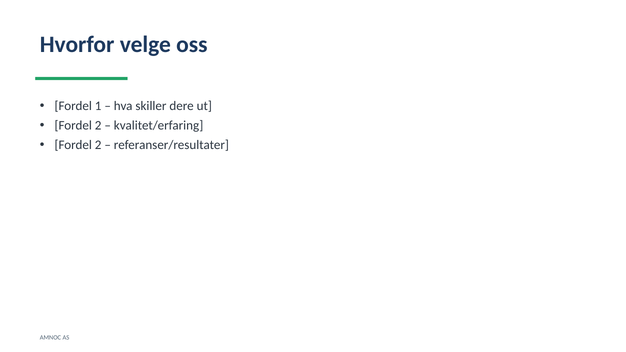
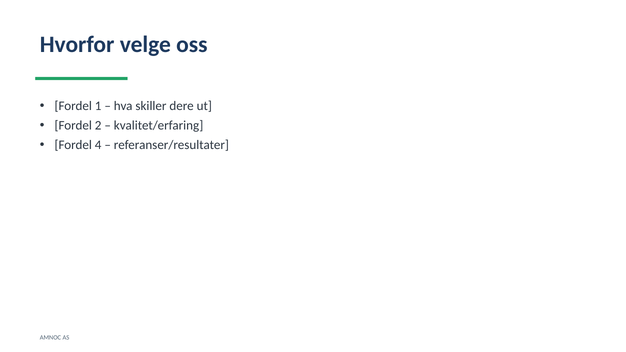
2: 2 -> 4 (98, 145)
